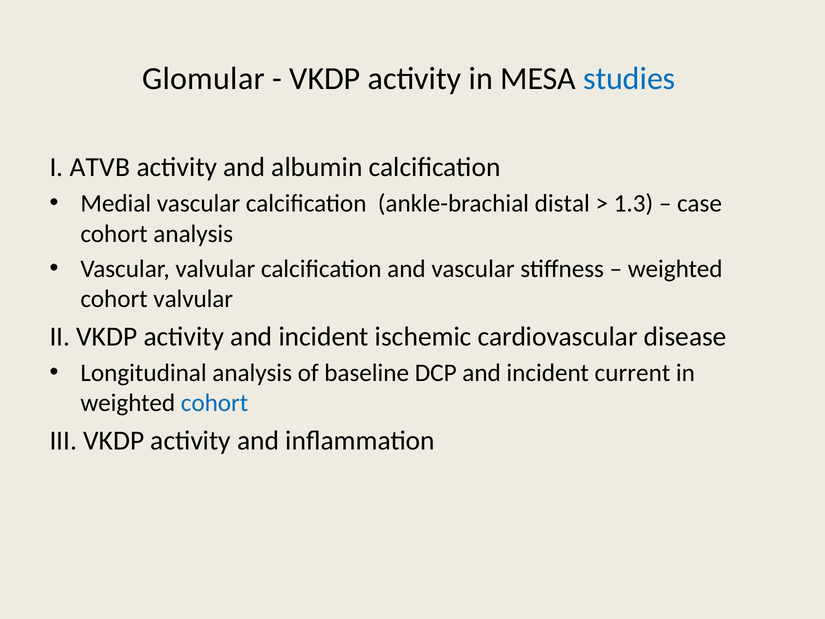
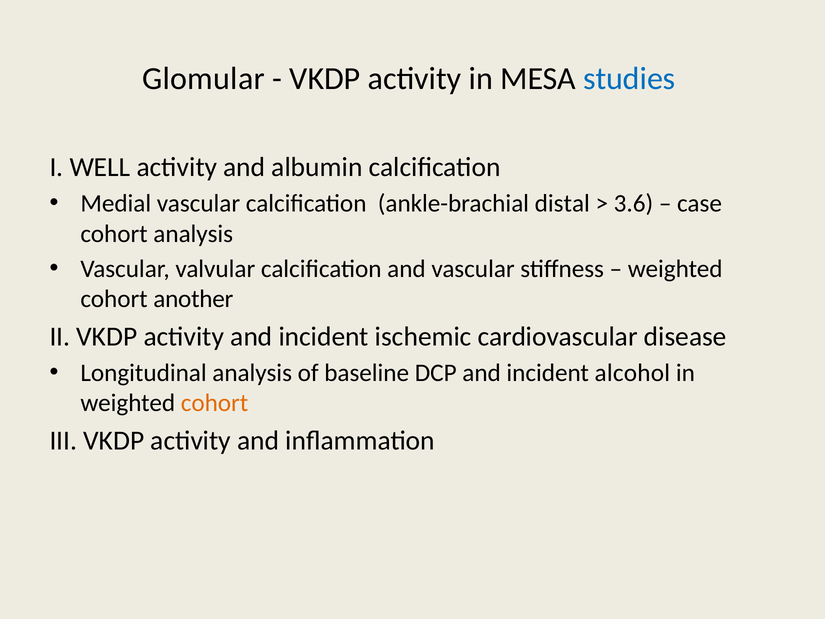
ATVB: ATVB -> WELL (100, 167)
1.3: 1.3 -> 3.6 (633, 203)
cohort valvular: valvular -> another (193, 299)
current: current -> alcohol (632, 373)
cohort colour: blue -> orange (215, 403)
